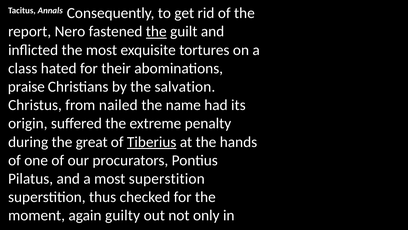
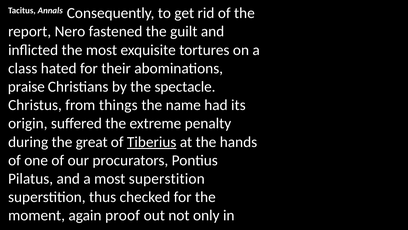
the underline: present -> none (156, 31)
salvation: salvation -> spectacle (185, 87)
nailed: nailed -> things (118, 105)
guilty: guilty -> proof (123, 215)
